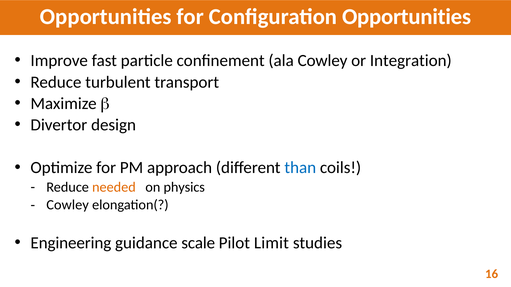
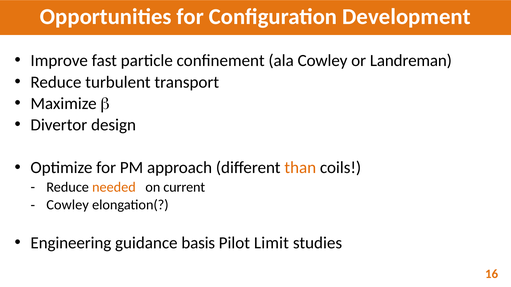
Configuration Opportunities: Opportunities -> Development (406, 17)
Integration: Integration -> Landreman (411, 61)
than colour: blue -> orange (300, 168)
physics: physics -> current (184, 187)
scale: scale -> basis (198, 243)
